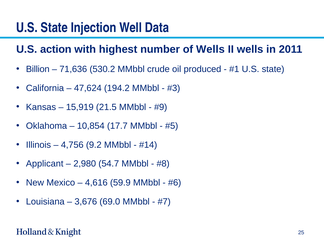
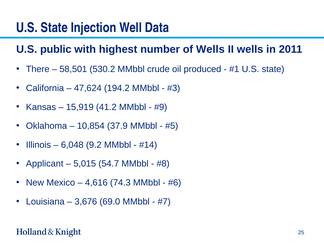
action: action -> public (56, 49)
Billion: Billion -> There (38, 69)
71,636: 71,636 -> 58,501 (73, 69)
21.5: 21.5 -> 41.2 (106, 107)
17.7: 17.7 -> 37.9 (117, 126)
4,756: 4,756 -> 6,048 (72, 145)
2,980: 2,980 -> 5,015 (85, 164)
59.9: 59.9 -> 74.3 (120, 183)
